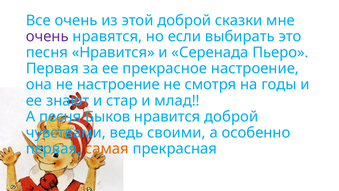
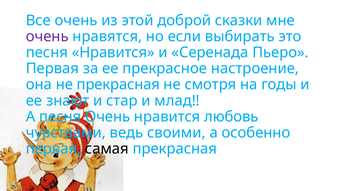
не настроение: настроение -> прекрасная (118, 84)
песня Быков: Быков -> Очень (108, 116)
нравится доброй: доброй -> любовь (231, 116)
самая colour: orange -> black (107, 148)
